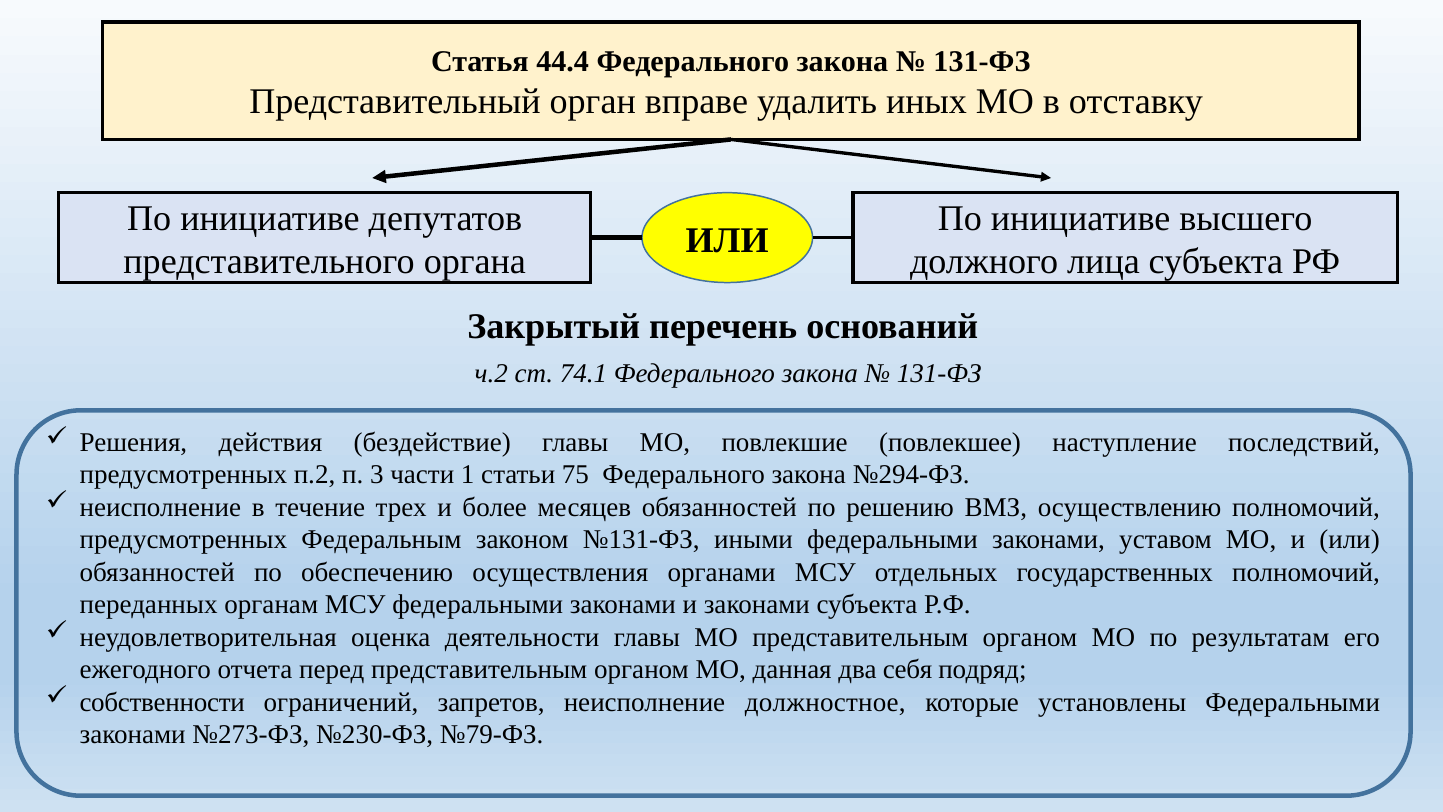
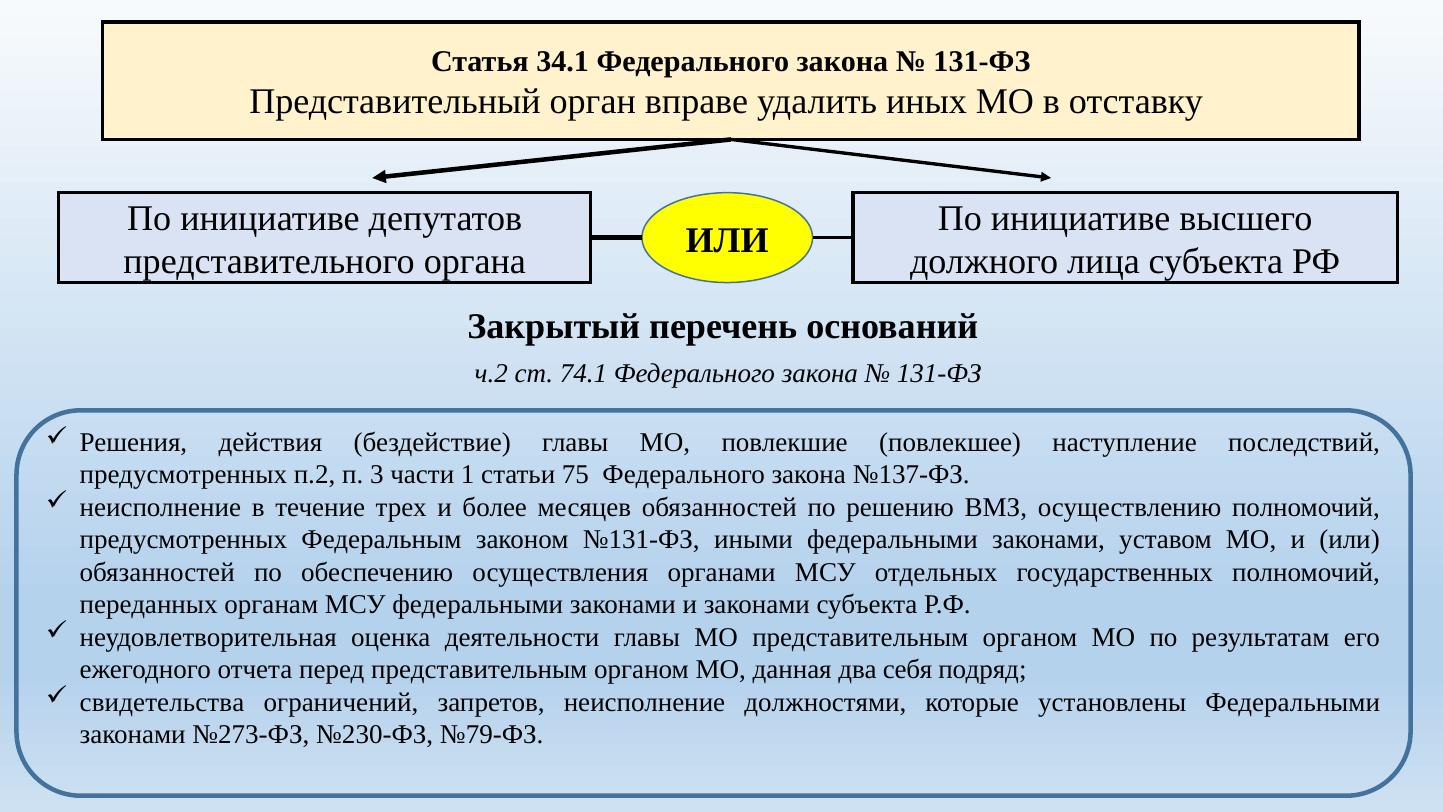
44.4: 44.4 -> 34.1 (563, 61)
№294-ФЗ: №294-ФЗ -> №137-ФЗ (911, 475)
собственности: собственности -> свидетельства (162, 702)
должностное: должностное -> должностями (825, 702)
